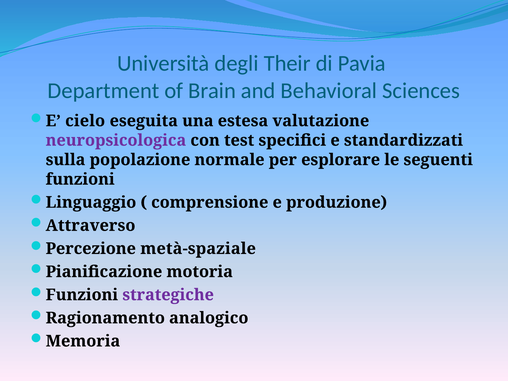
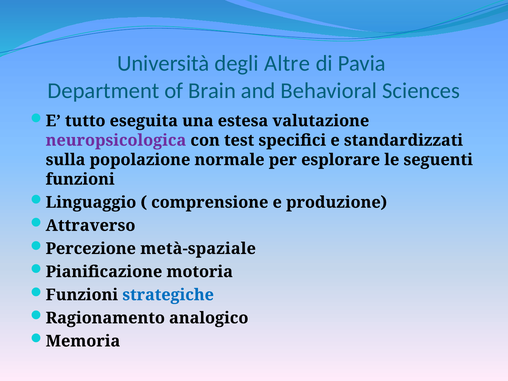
Their: Their -> Altre (287, 64)
cielo: cielo -> tutto (85, 121)
strategiche colour: purple -> blue (168, 295)
